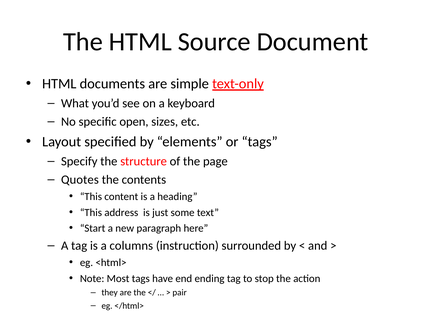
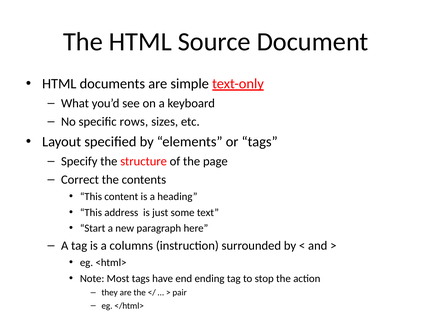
open: open -> rows (134, 122)
Quotes: Quotes -> Correct (80, 180)
